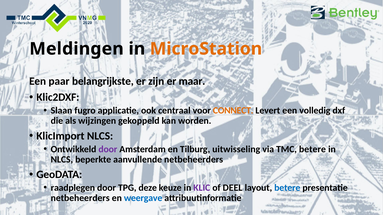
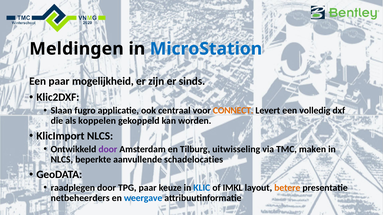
MicroStation colour: orange -> blue (206, 49)
belangrijkste: belangrijkste -> mogelijkheid (103, 81)
maar: maar -> sinds (192, 81)
wijzingen: wijzingen -> koppelen (97, 121)
TMC betere: betere -> maken (312, 149)
aanvullende netbeheerders: netbeheerders -> schadelocaties (194, 160)
TPG deze: deze -> paar (148, 188)
KLIC colour: purple -> blue (202, 188)
DEEL: DEEL -> IMKL (233, 188)
betere colour: blue -> orange (287, 188)
